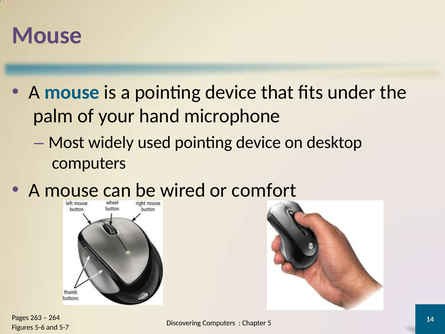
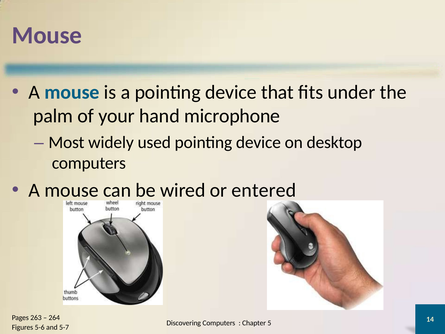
comfort: comfort -> entered (264, 190)
